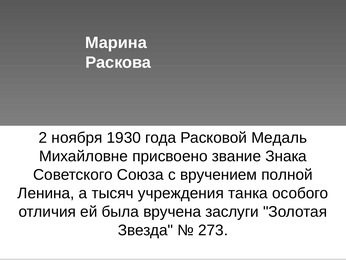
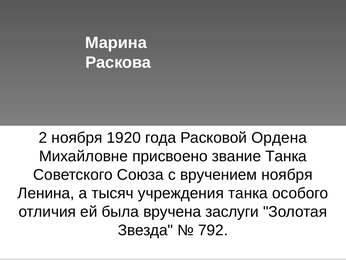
1930: 1930 -> 1920 (124, 138)
Медаль: Медаль -> Ордена (279, 138)
звание Знака: Знака -> Танка (286, 156)
вручением полной: полной -> ноября (287, 174)
273: 273 -> 792 (213, 230)
